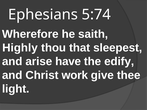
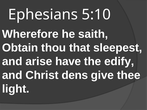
5:74: 5:74 -> 5:10 (96, 15)
Highly: Highly -> Obtain (20, 48)
work: work -> dens (75, 75)
